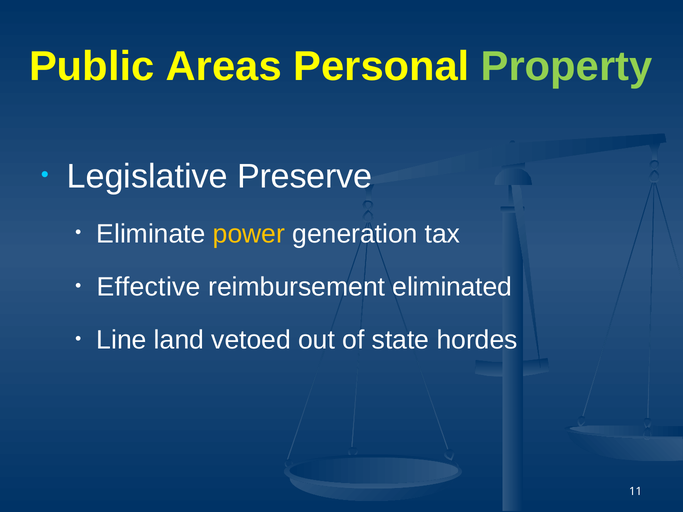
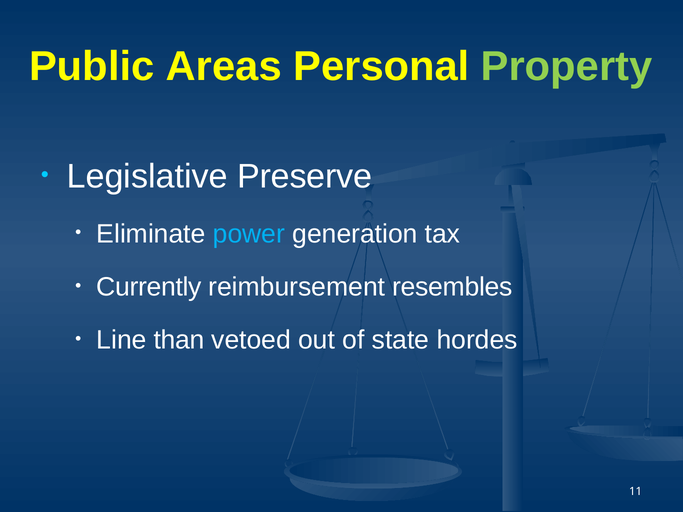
power colour: yellow -> light blue (249, 234)
Effective: Effective -> Currently (149, 287)
eliminated: eliminated -> resembles (452, 287)
land: land -> than (179, 340)
